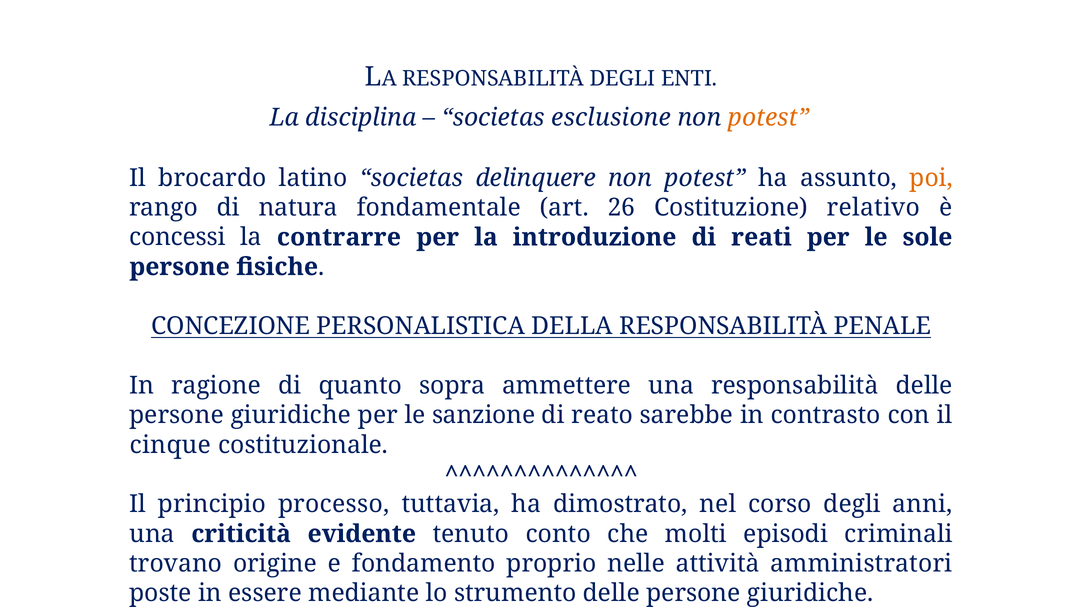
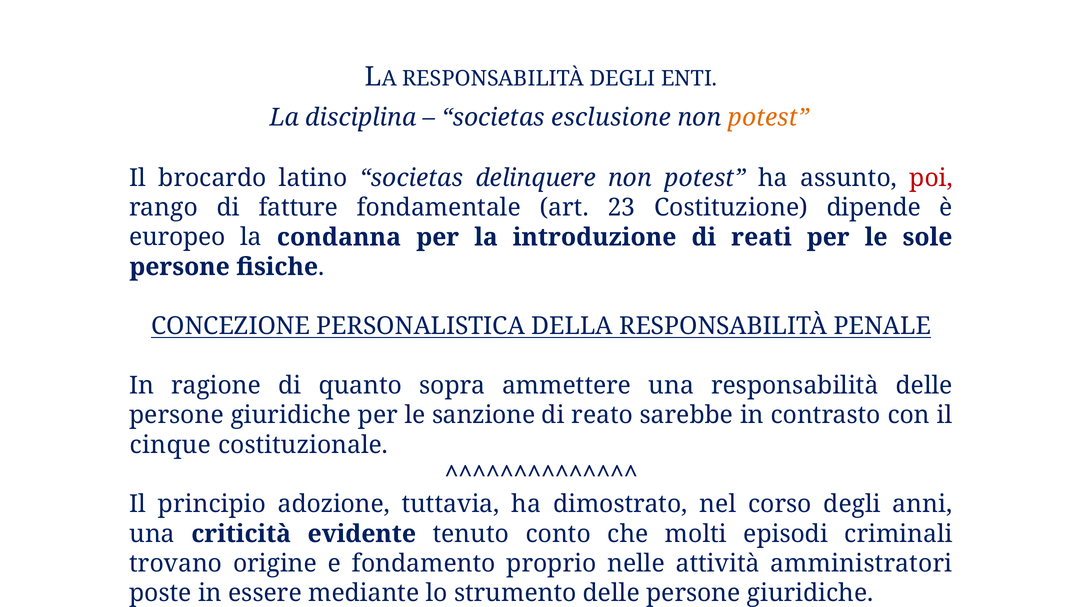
poi colour: orange -> red (931, 178)
natura: natura -> fatture (298, 208)
26: 26 -> 23 (621, 208)
relativo: relativo -> dipende (874, 208)
concessi: concessi -> europeo (177, 237)
contrarre: contrarre -> condanna (339, 237)
processo: processo -> adozione (334, 504)
